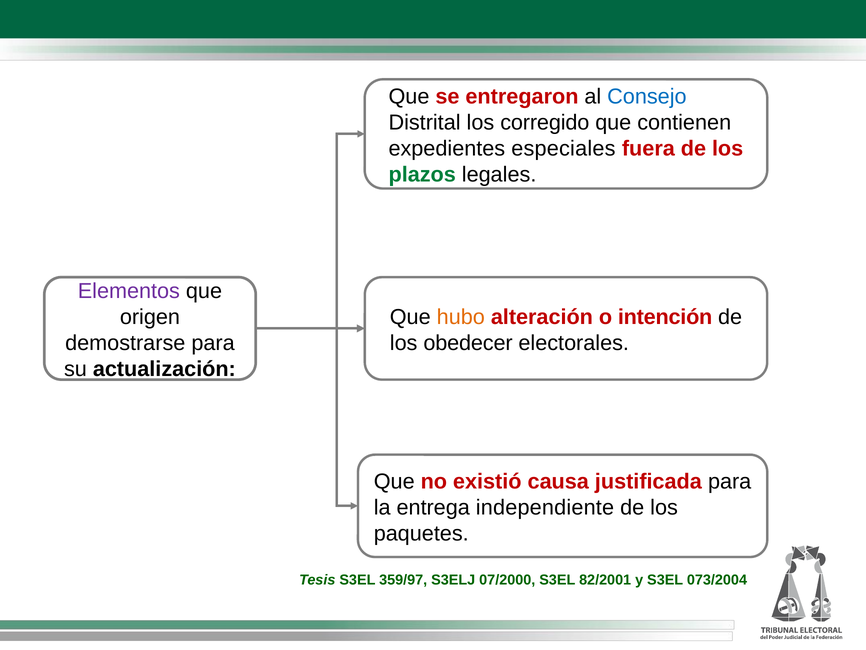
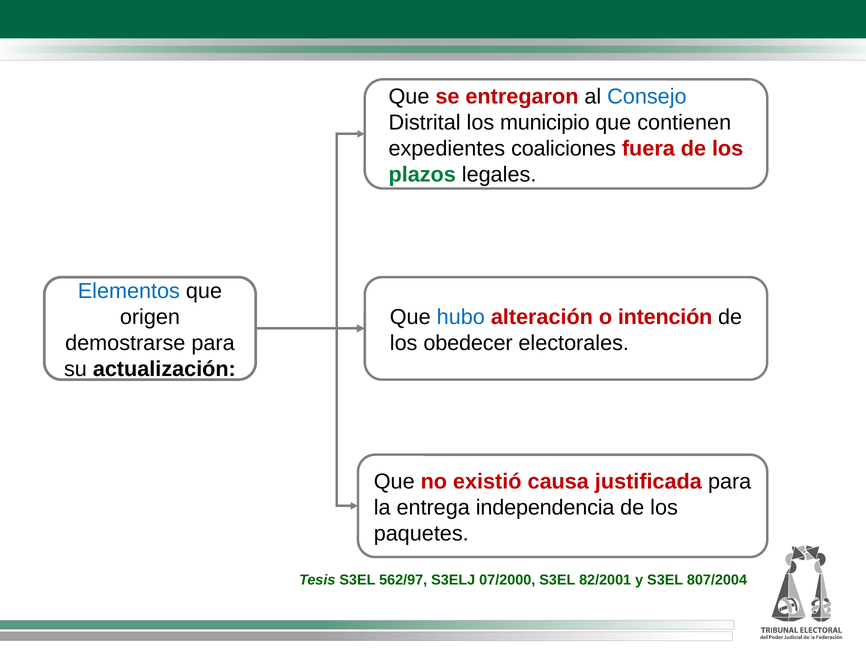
corregido: corregido -> municipio (545, 122)
especiales: especiales -> coaliciones (564, 148)
Elementos colour: purple -> blue (129, 291)
hubo colour: orange -> blue (461, 317)
independiente: independiente -> independencia (545, 507)
359/97: 359/97 -> 562/97 (403, 579)
073/2004: 073/2004 -> 807/2004 (717, 579)
